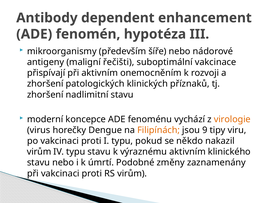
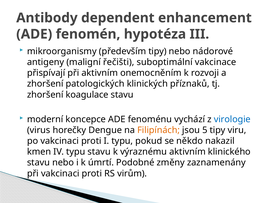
především šíře: šíře -> tipy (157, 51)
nadlimitní: nadlimitní -> koagulace (87, 95)
virologie colour: orange -> blue (232, 119)
9: 9 -> 5 (205, 130)
virům: virům -> kmen (39, 152)
